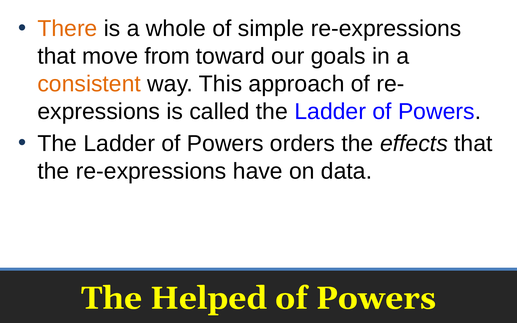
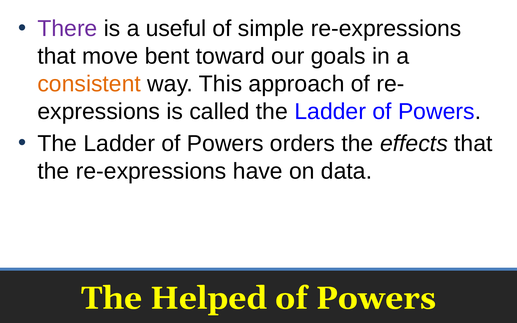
There colour: orange -> purple (67, 29)
whole: whole -> useful (176, 29)
from: from -> bent (167, 56)
